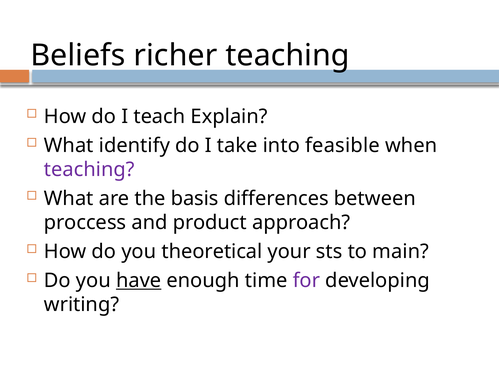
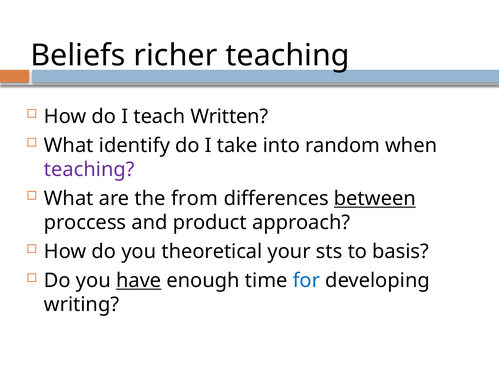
Explain: Explain -> Written (229, 117)
feasible: feasible -> random (343, 146)
basis: basis -> from (195, 199)
between underline: none -> present (375, 199)
main: main -> basis (401, 252)
for colour: purple -> blue (306, 281)
